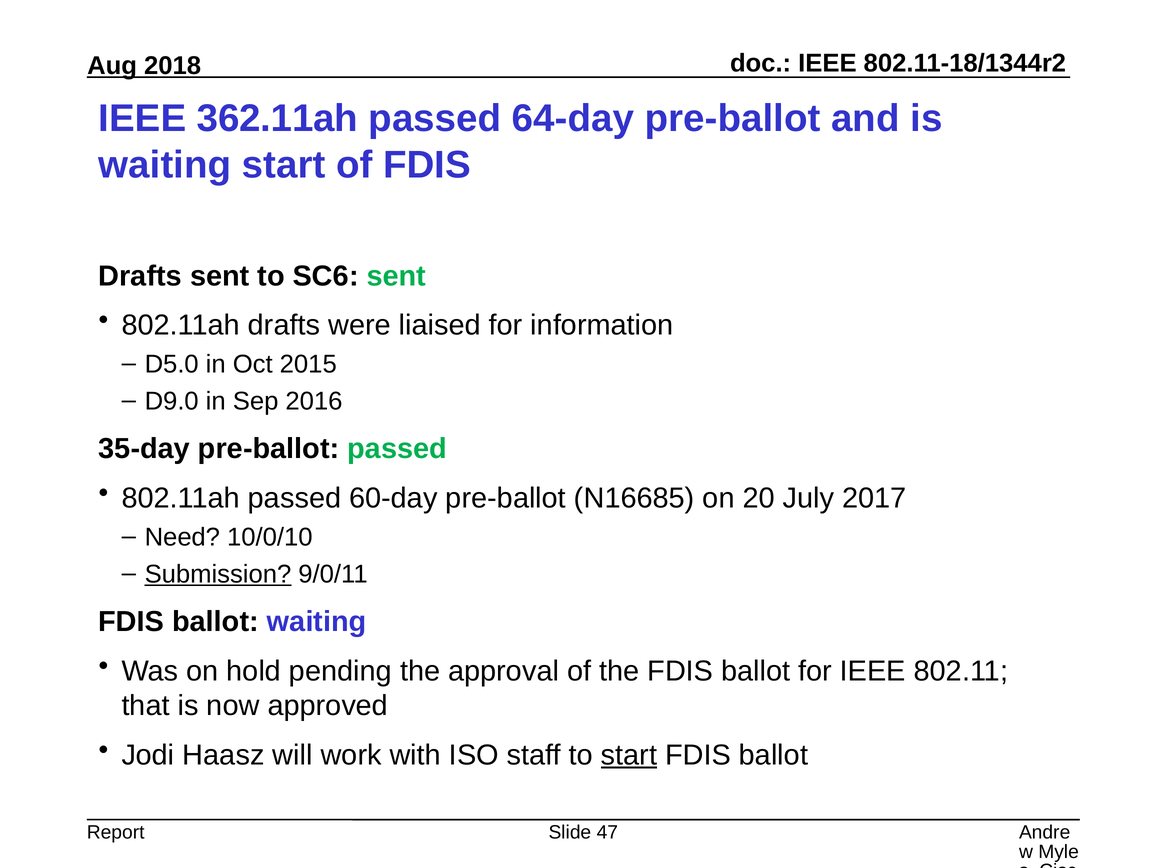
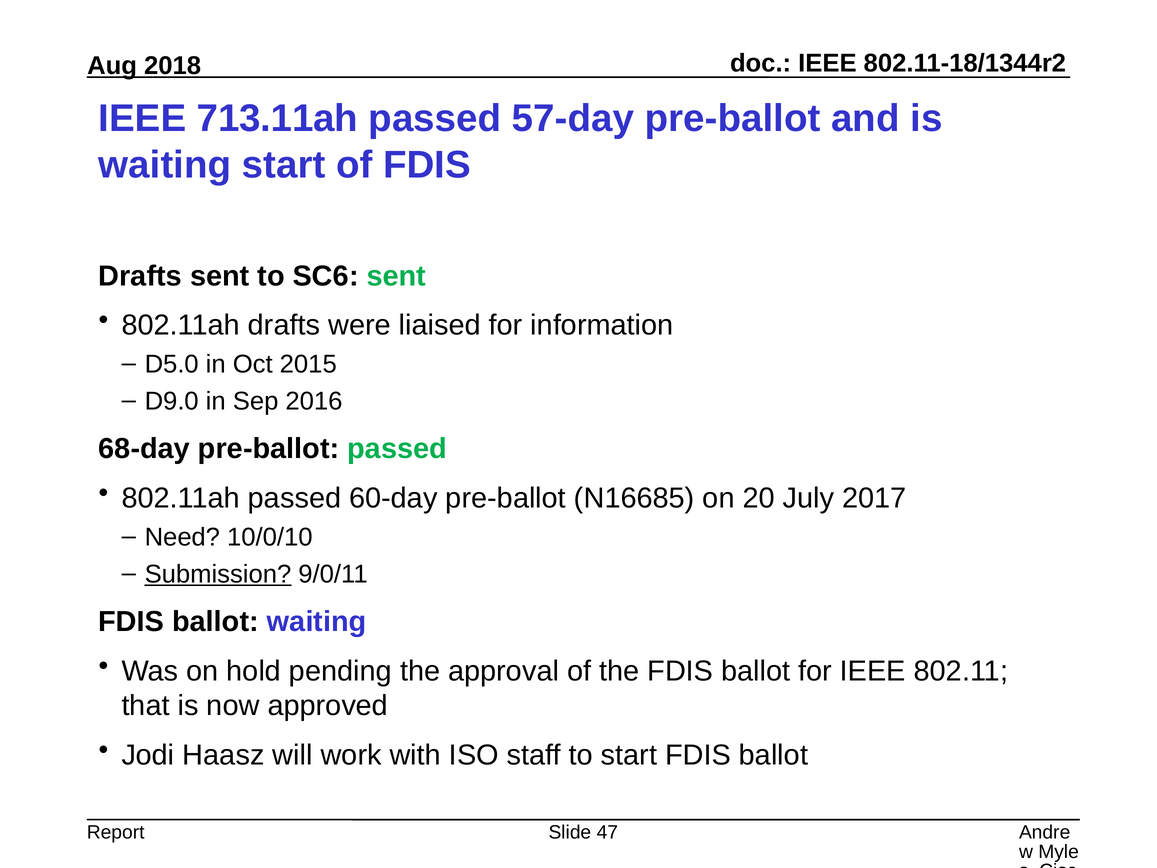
362.11ah: 362.11ah -> 713.11ah (277, 118)
64-day: 64-day -> 57-day (573, 118)
35-day: 35-day -> 68-day (144, 449)
start underline: present -> none (629, 755)
